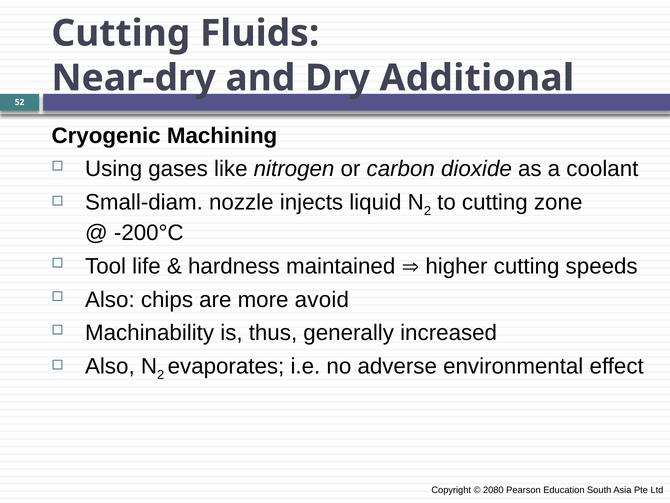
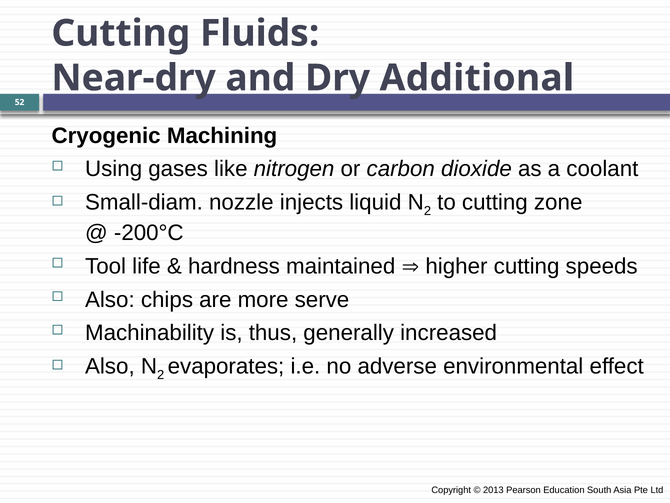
avoid: avoid -> serve (322, 299)
2080: 2080 -> 2013 (493, 489)
